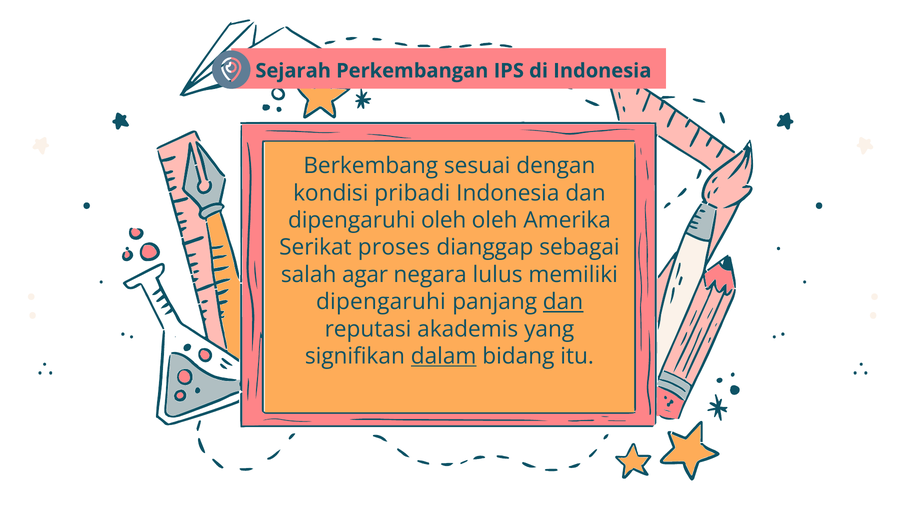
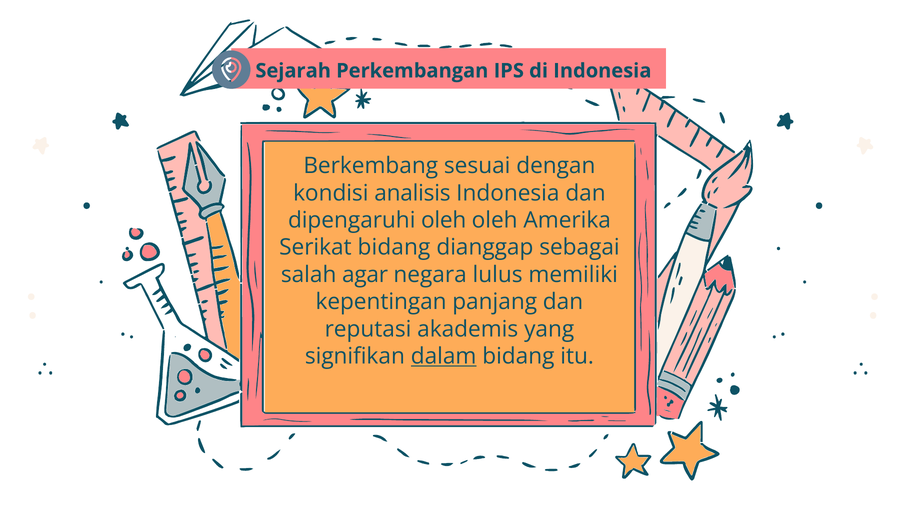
pribadi: pribadi -> analisis (412, 193)
Serikat proses: proses -> bidang (394, 247)
dipengaruhi: dipengaruhi -> kepentingan (381, 302)
dan underline: present -> none (563, 302)
